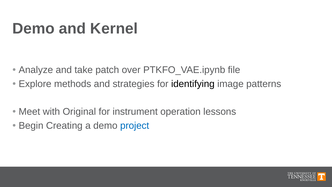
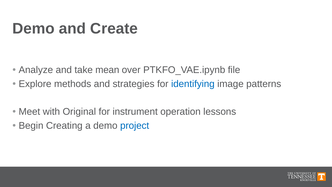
Kernel: Kernel -> Create (114, 29)
patch: patch -> mean (107, 70)
identifying colour: black -> blue (193, 84)
